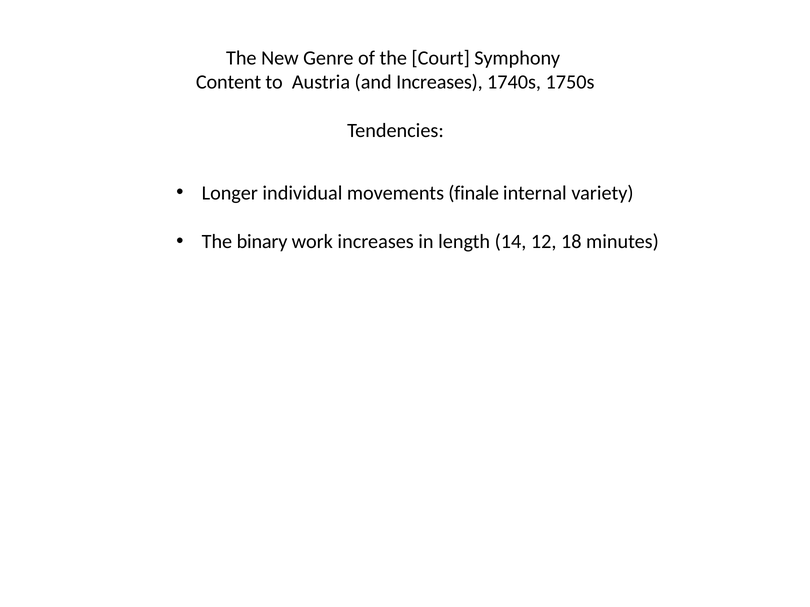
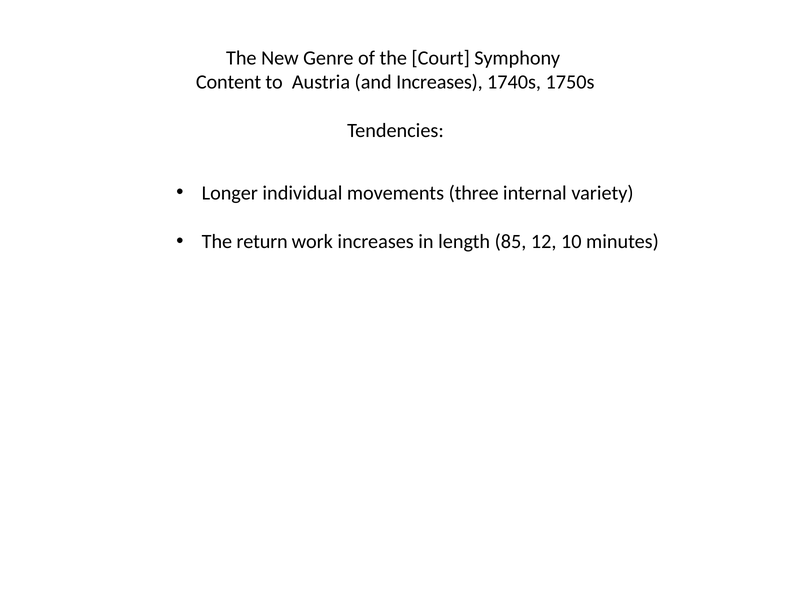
finale: finale -> three (474, 193)
binary: binary -> return (262, 242)
14: 14 -> 85 (511, 242)
18: 18 -> 10 (571, 242)
